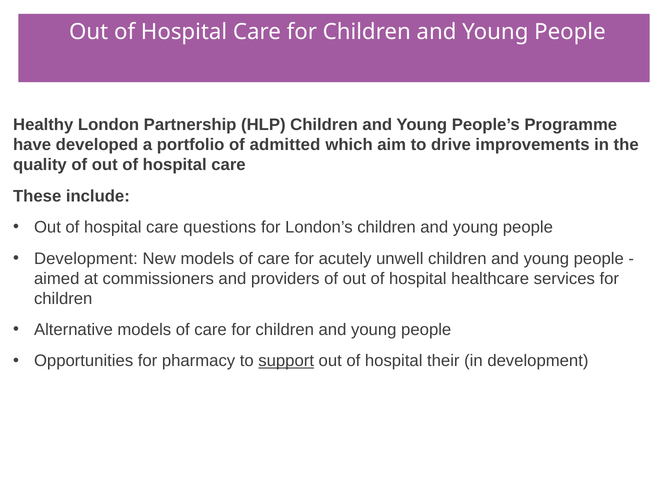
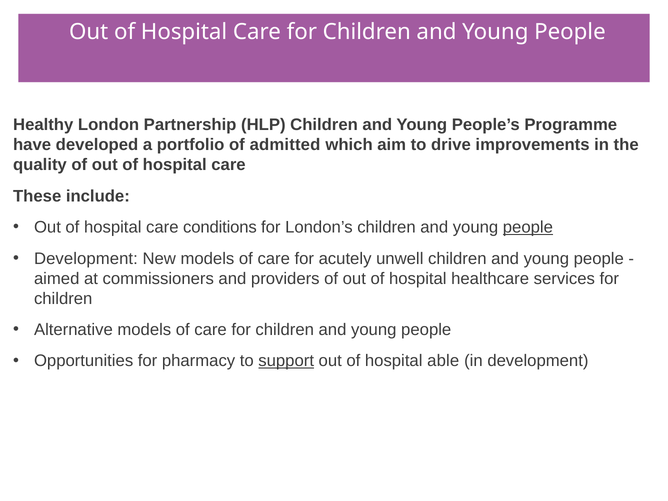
questions: questions -> conditions (220, 227)
people underline: none -> present (528, 227)
their: their -> able (443, 361)
